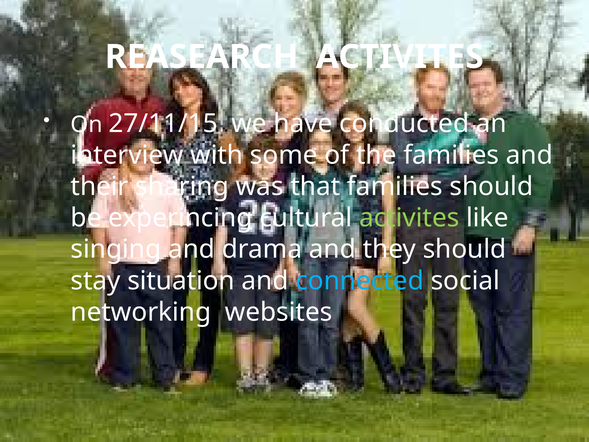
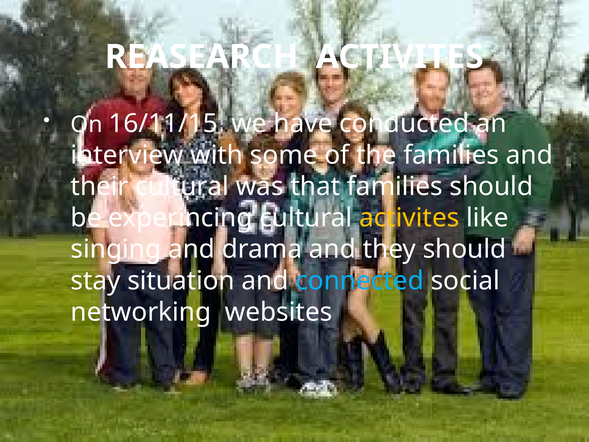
27/11/15: 27/11/15 -> 16/11/15 (163, 124)
their sharing: sharing -> cultural (182, 186)
activites colour: light green -> yellow (409, 218)
